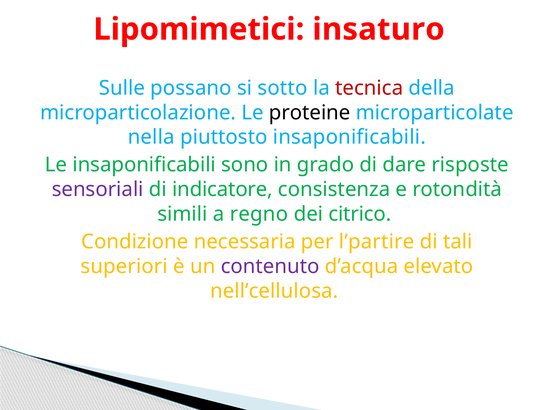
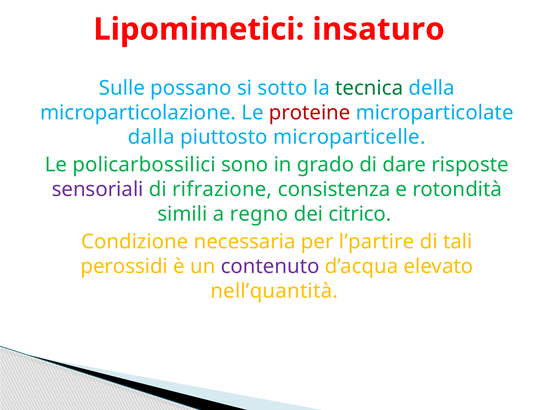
tecnica colour: red -> green (369, 88)
proteine colour: black -> red (310, 112)
nella: nella -> dalla (151, 137)
piuttosto insaponificabili: insaponificabili -> microparticelle (349, 137)
Le insaponificabili: insaponificabili -> policarbossilici (144, 165)
indicatore: indicatore -> rifrazione (222, 189)
superiori: superiori -> perossidi (124, 266)
nell’cellulosa: nell’cellulosa -> nell’quantità (274, 291)
